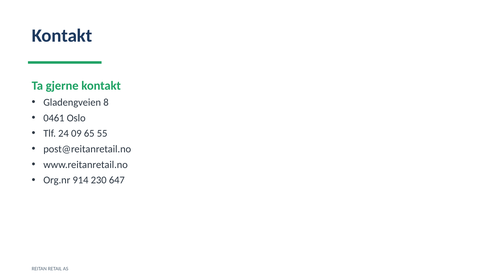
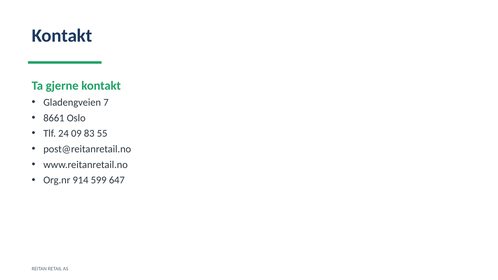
8: 8 -> 7 (106, 102)
0461: 0461 -> 8661 (54, 118)
65: 65 -> 83 (89, 134)
230: 230 -> 599 (99, 180)
